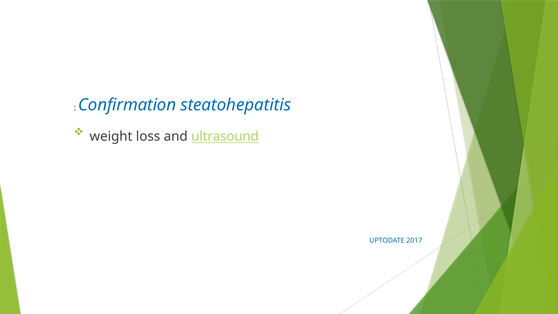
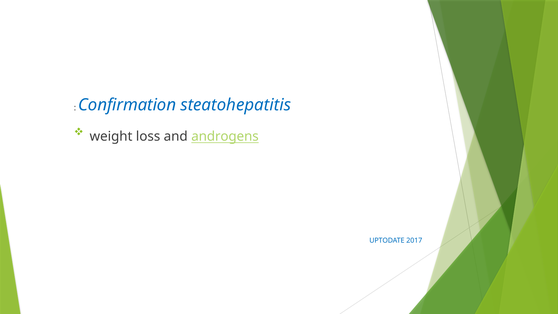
ultrasound: ultrasound -> androgens (225, 136)
